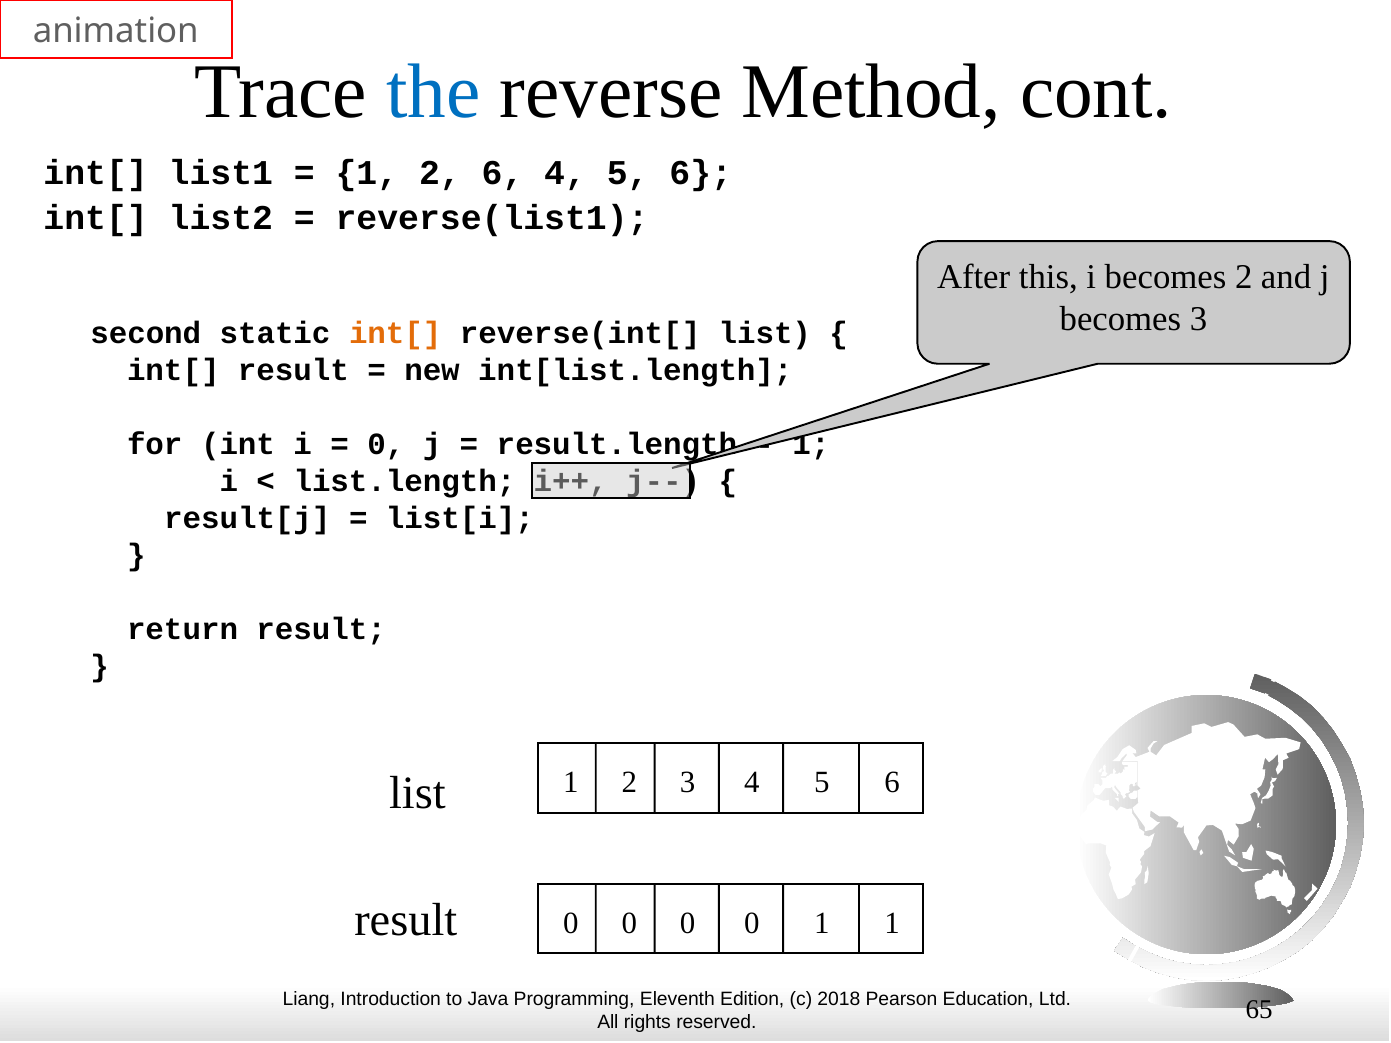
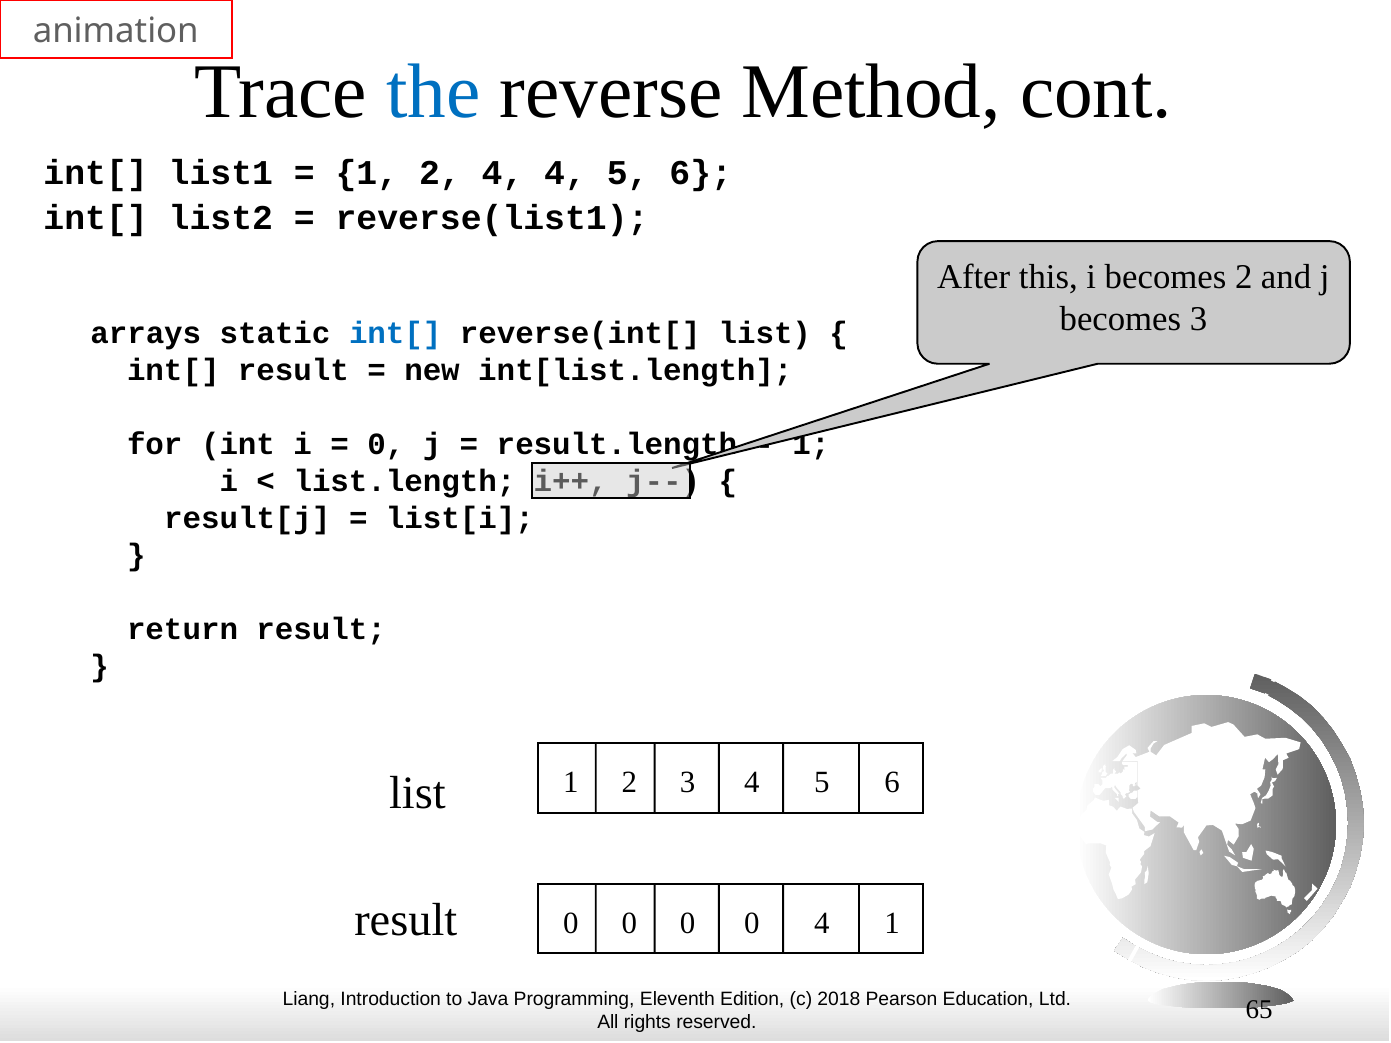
2 6: 6 -> 4 (503, 173)
second: second -> arrays (146, 333)
int[ colour: orange -> blue (395, 333)
0 1: 1 -> 4 (822, 923)
